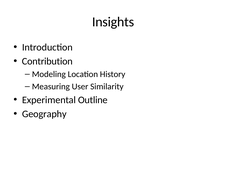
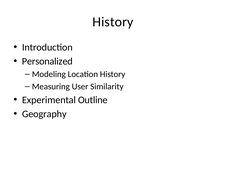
Insights: Insights -> History (113, 22)
Contribution: Contribution -> Personalized (47, 61)
